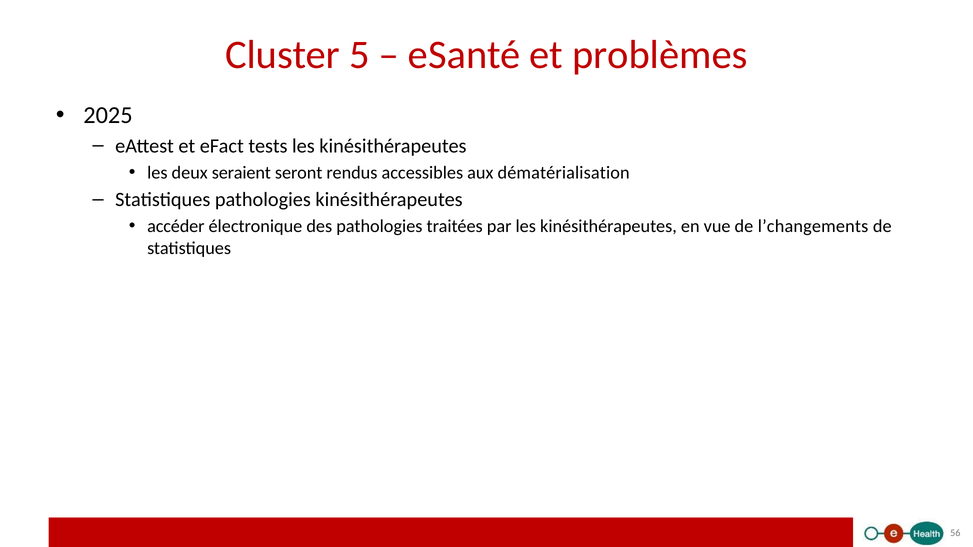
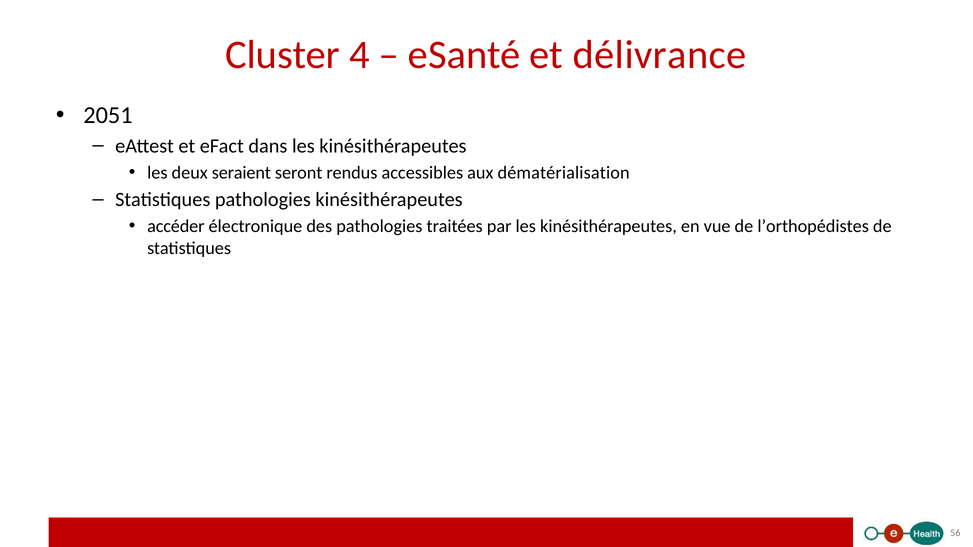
5: 5 -> 4 (359, 55)
problèmes: problèmes -> délivrance (660, 55)
2025: 2025 -> 2051 (108, 115)
tests: tests -> dans (268, 146)
l’changements: l’changements -> l’orthopédistes (813, 227)
